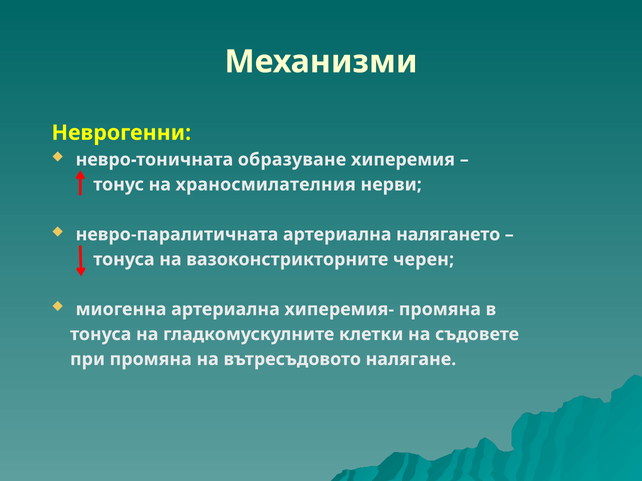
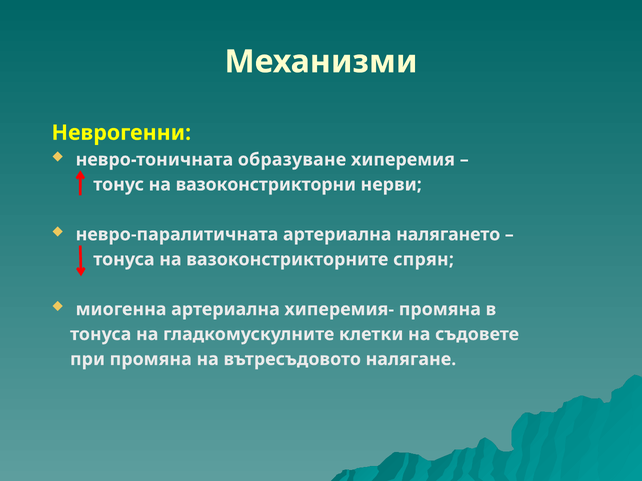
храносмилателния: храносмилателния -> вазоконстрикторни (266, 185)
черен: черен -> спрян (424, 260)
